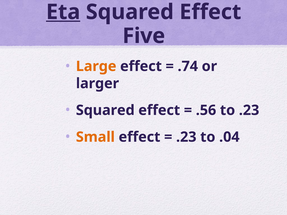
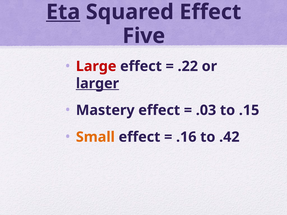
Large colour: orange -> red (96, 66)
.74: .74 -> .22 (188, 66)
larger underline: none -> present (97, 84)
Squared: Squared -> Mastery (105, 110)
.56: .56 -> .03 (206, 110)
to .23: .23 -> .15 (249, 110)
.23: .23 -> .16 (186, 137)
.04: .04 -> .42 (229, 137)
